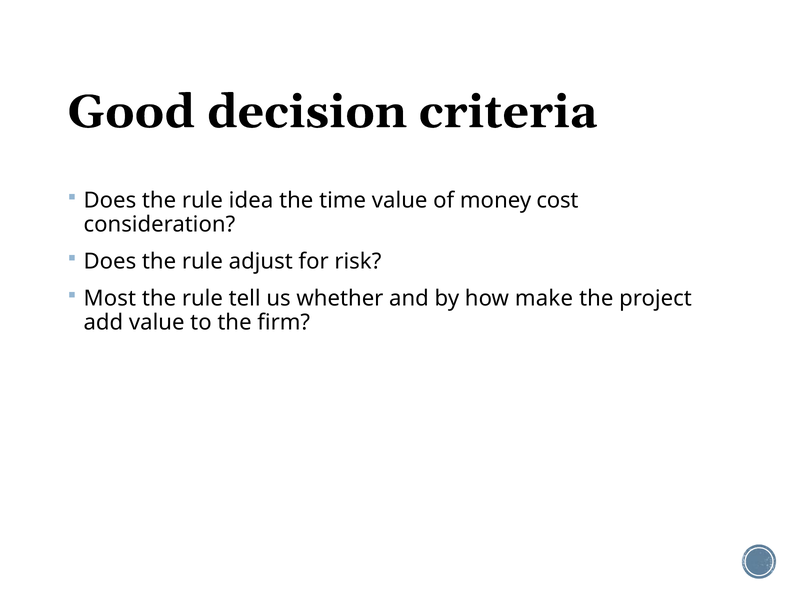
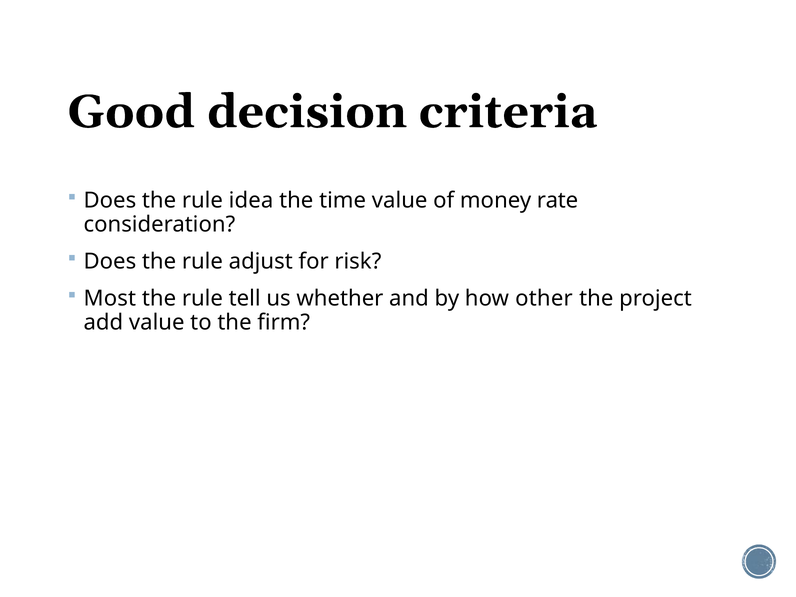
cost: cost -> rate (557, 200)
make: make -> other (544, 299)
